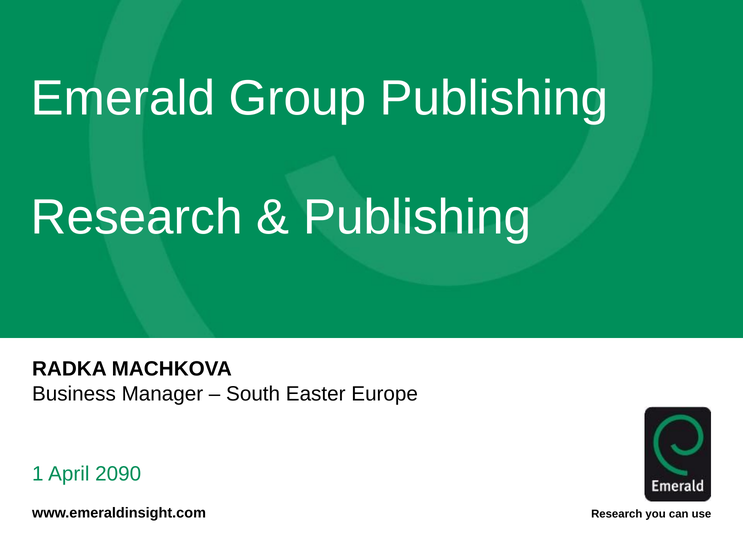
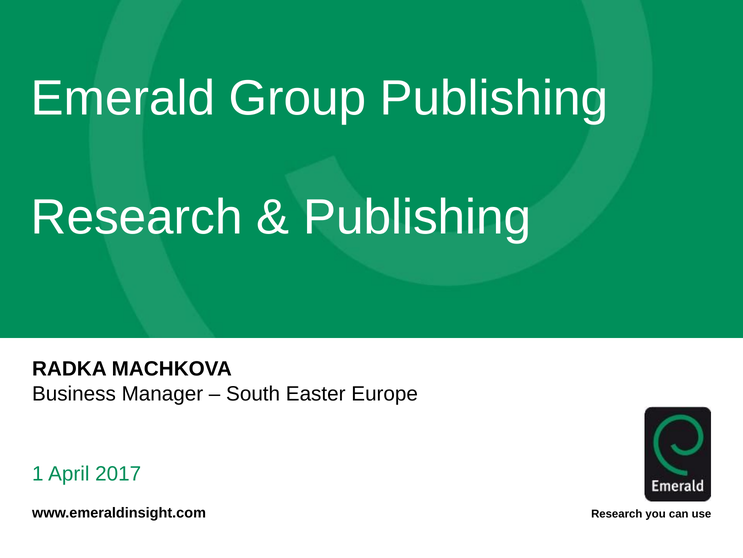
2090: 2090 -> 2017 (118, 473)
